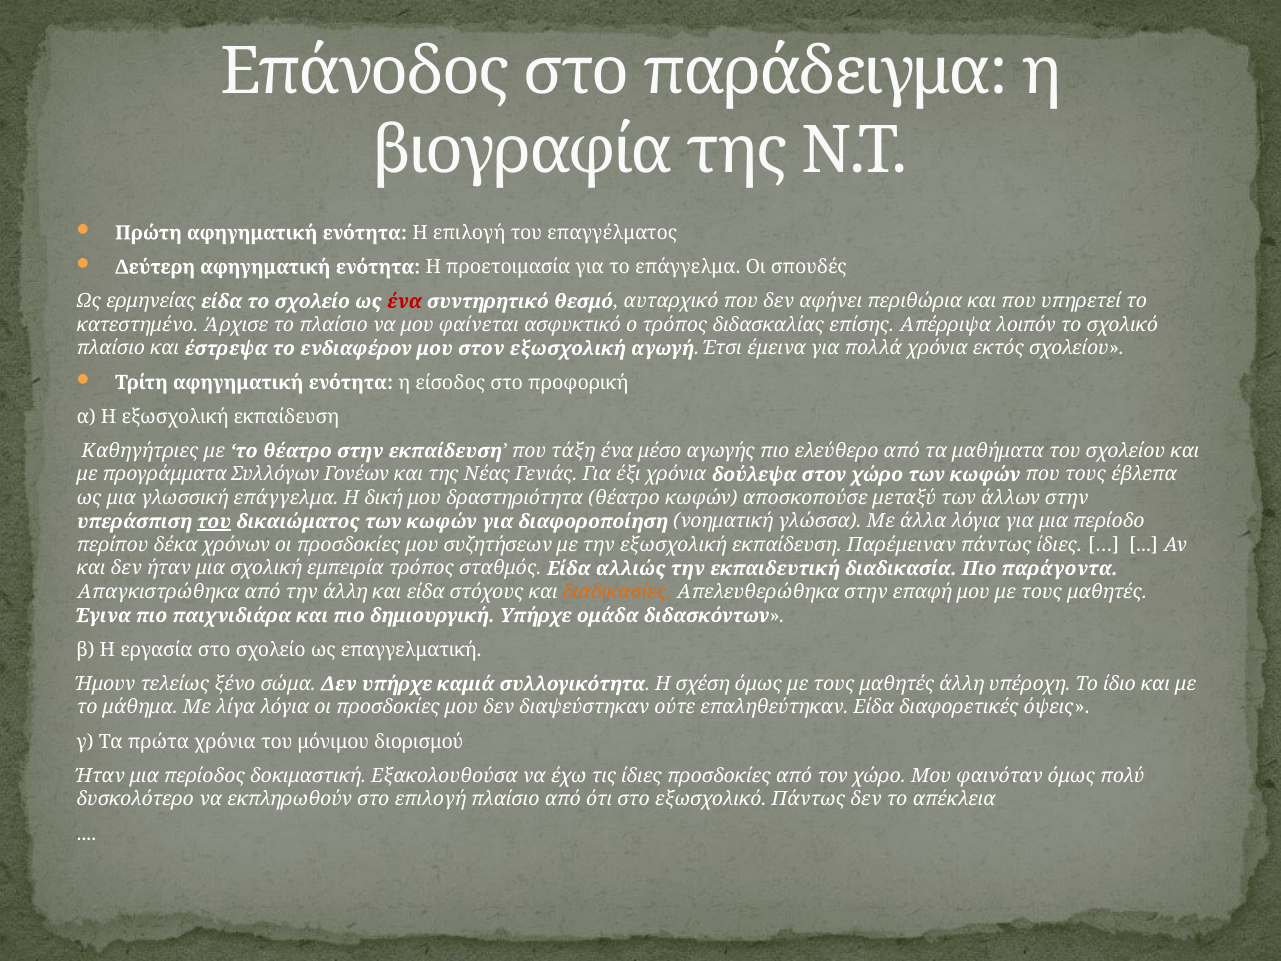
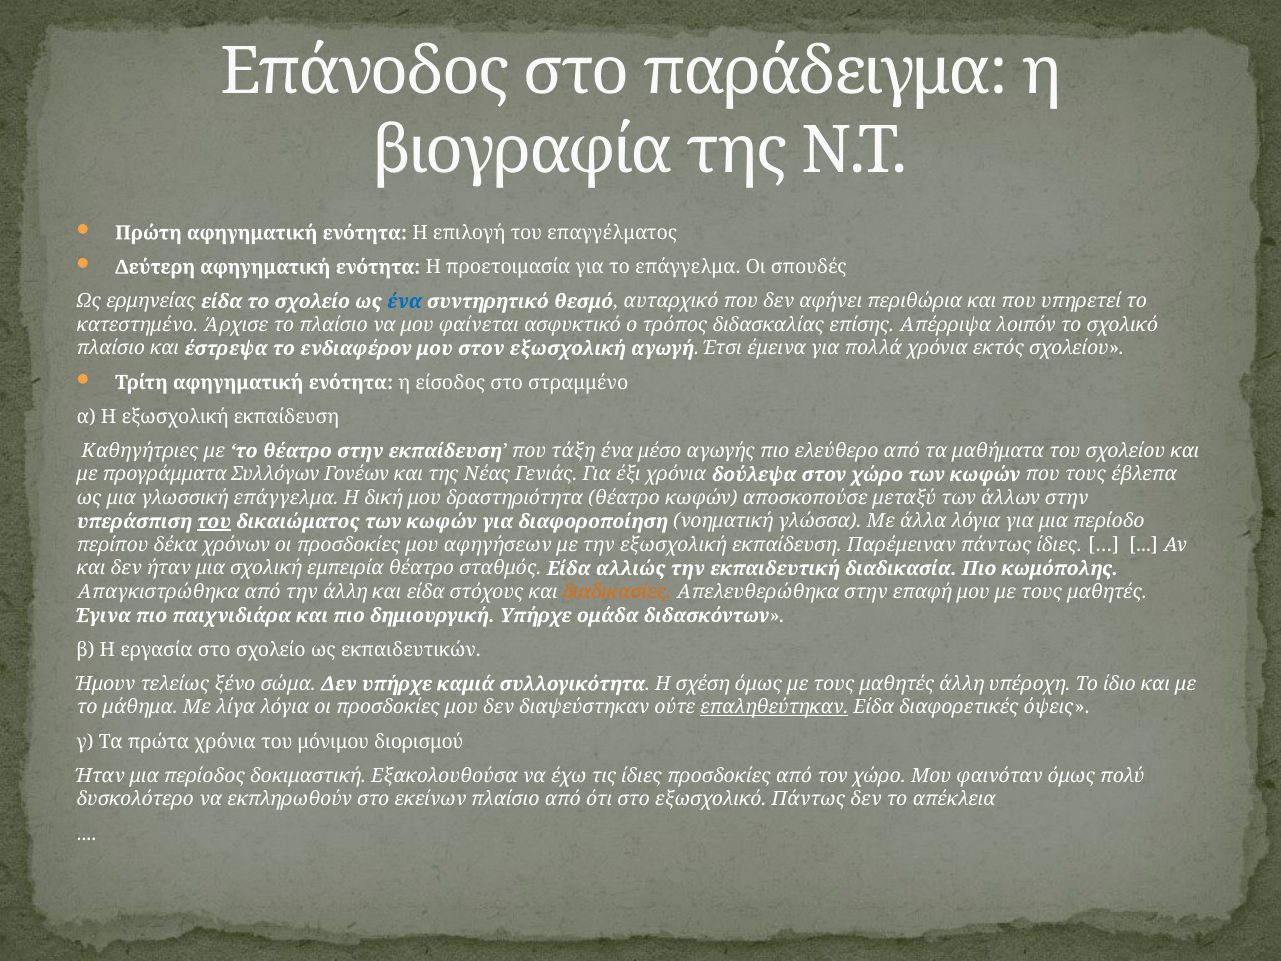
ένα colour: red -> blue (404, 301)
προφορική: προφορική -> στραμμένο (578, 382)
συζητήσεων: συζητήσεων -> αφηγήσεων (498, 545)
εμπειρία τρόπος: τρόπος -> θέατρο (422, 568)
παράγοντα: παράγοντα -> κωμόπολης (1060, 568)
επαγγελματική: επαγγελματική -> εκπαιδευτικών (411, 650)
επαληθεύτηκαν underline: none -> present (774, 707)
στο επιλογή: επιλογή -> εκείνων (430, 799)
